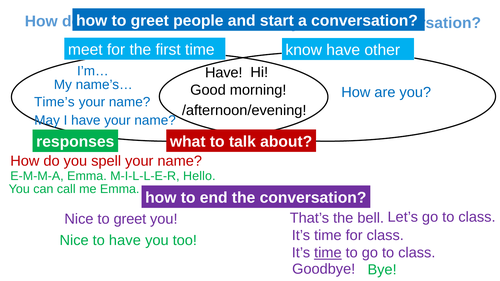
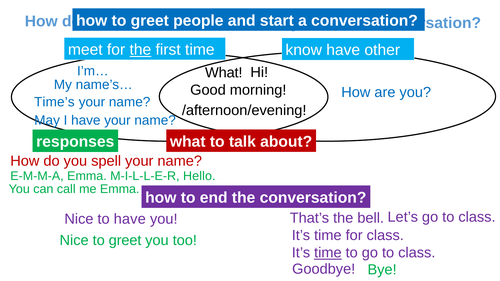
the underline: none -> present (140, 50)
Have: Have -> What (224, 73)
Nice to greet: greet -> have (130, 219)
Nice to have: have -> greet (125, 241)
